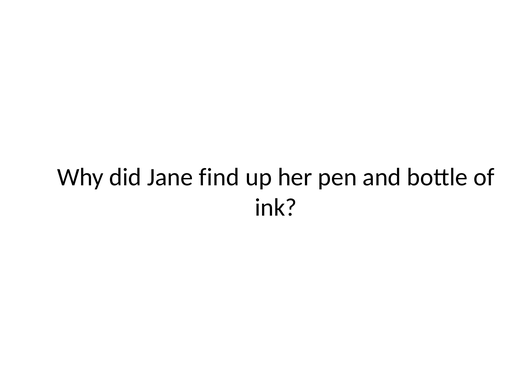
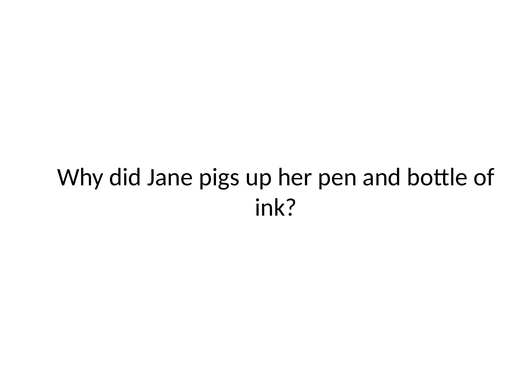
find: find -> pigs (219, 177)
